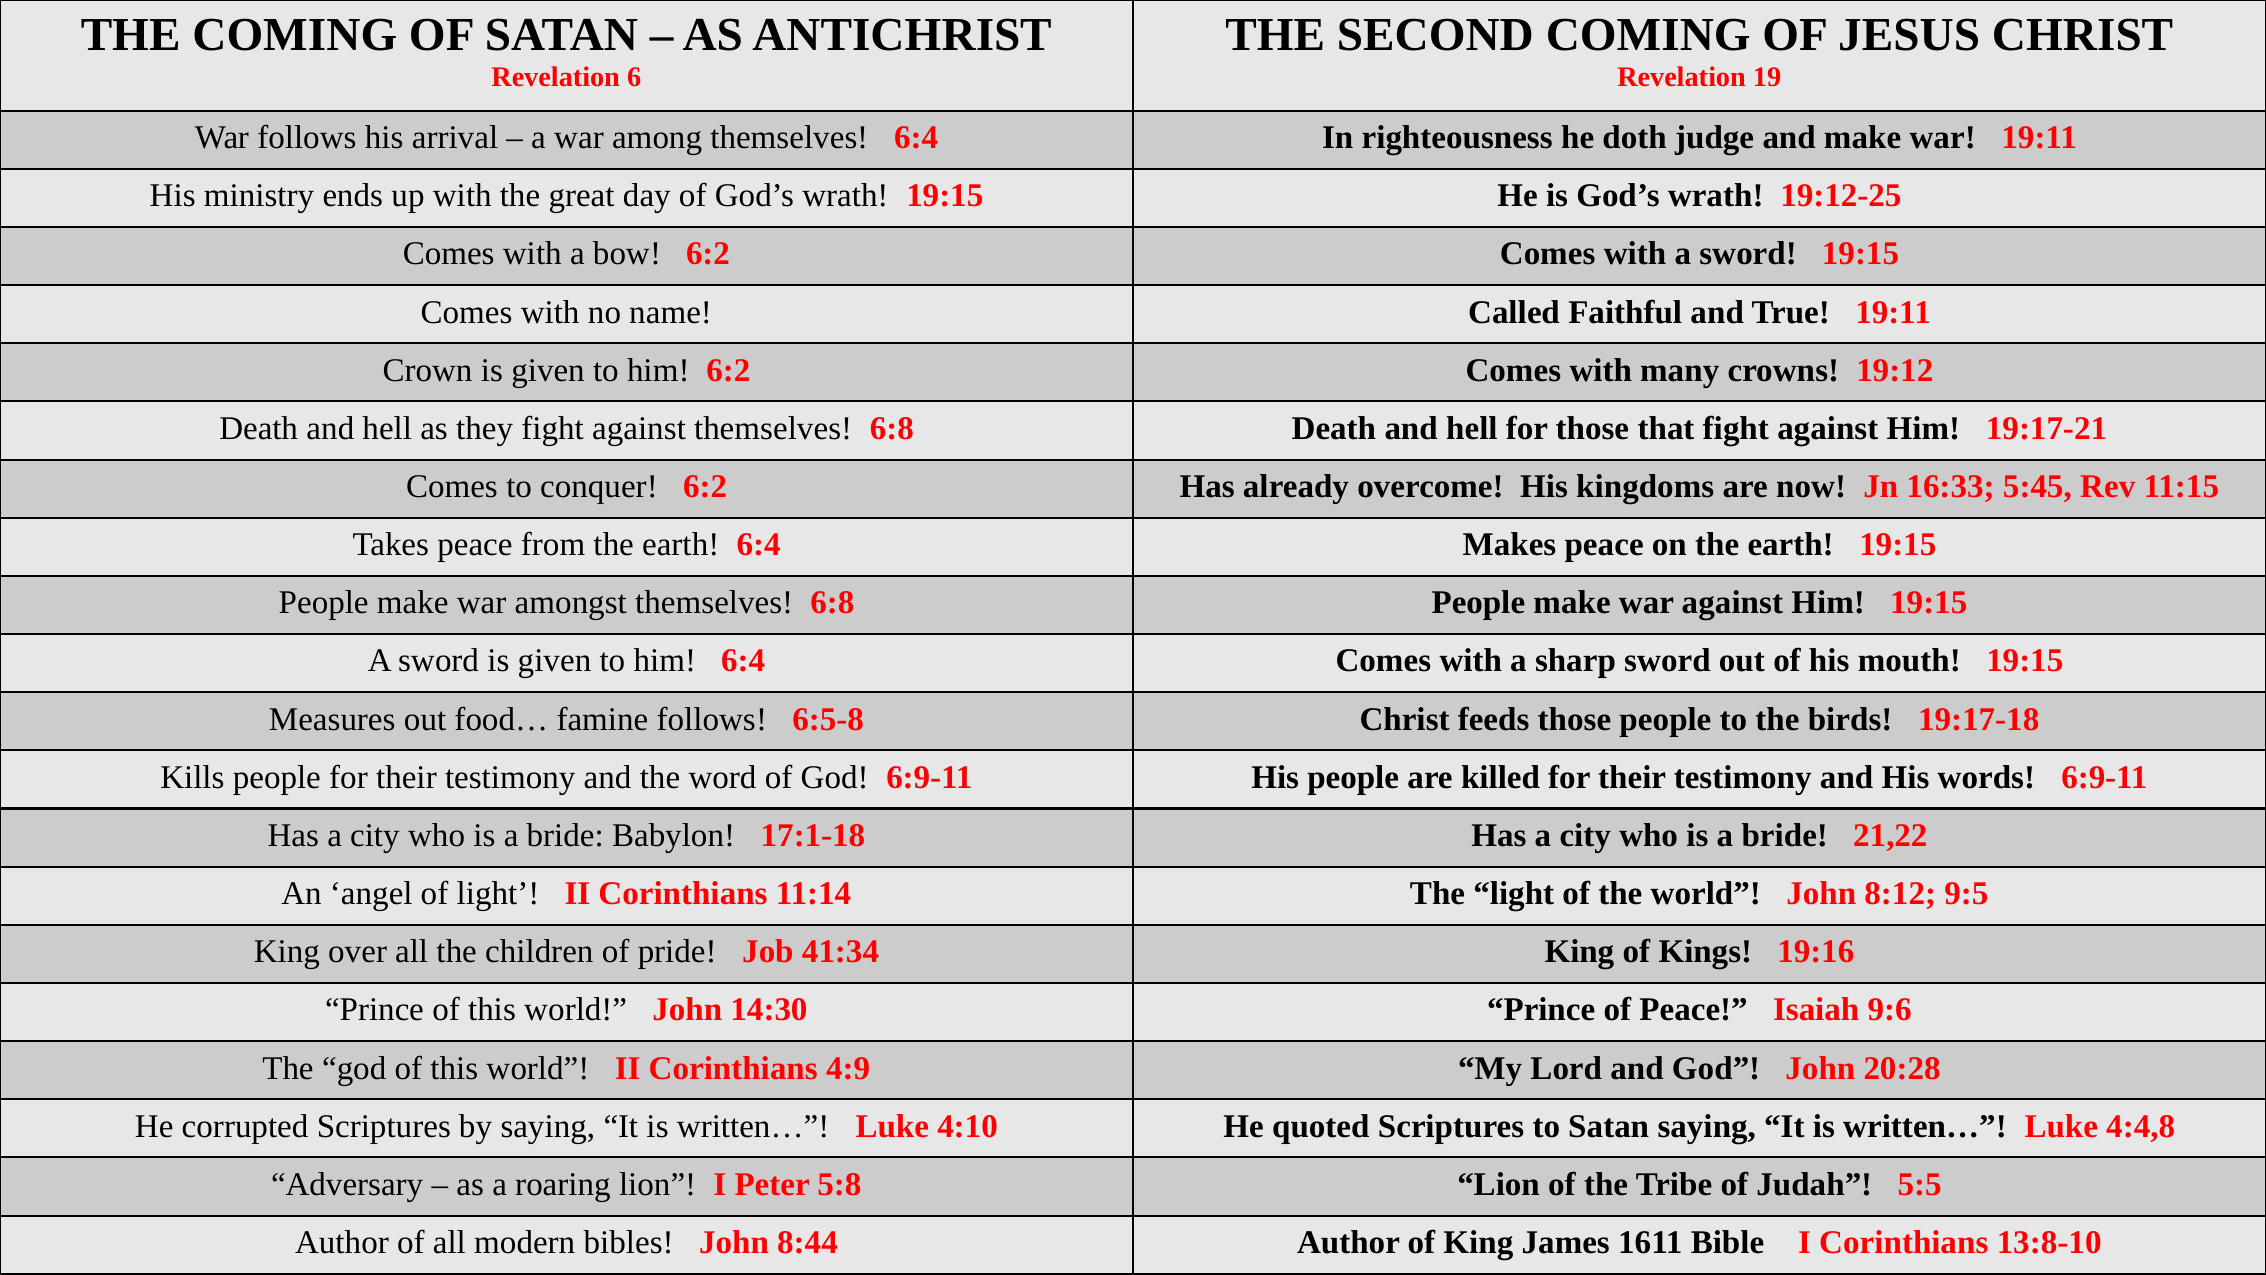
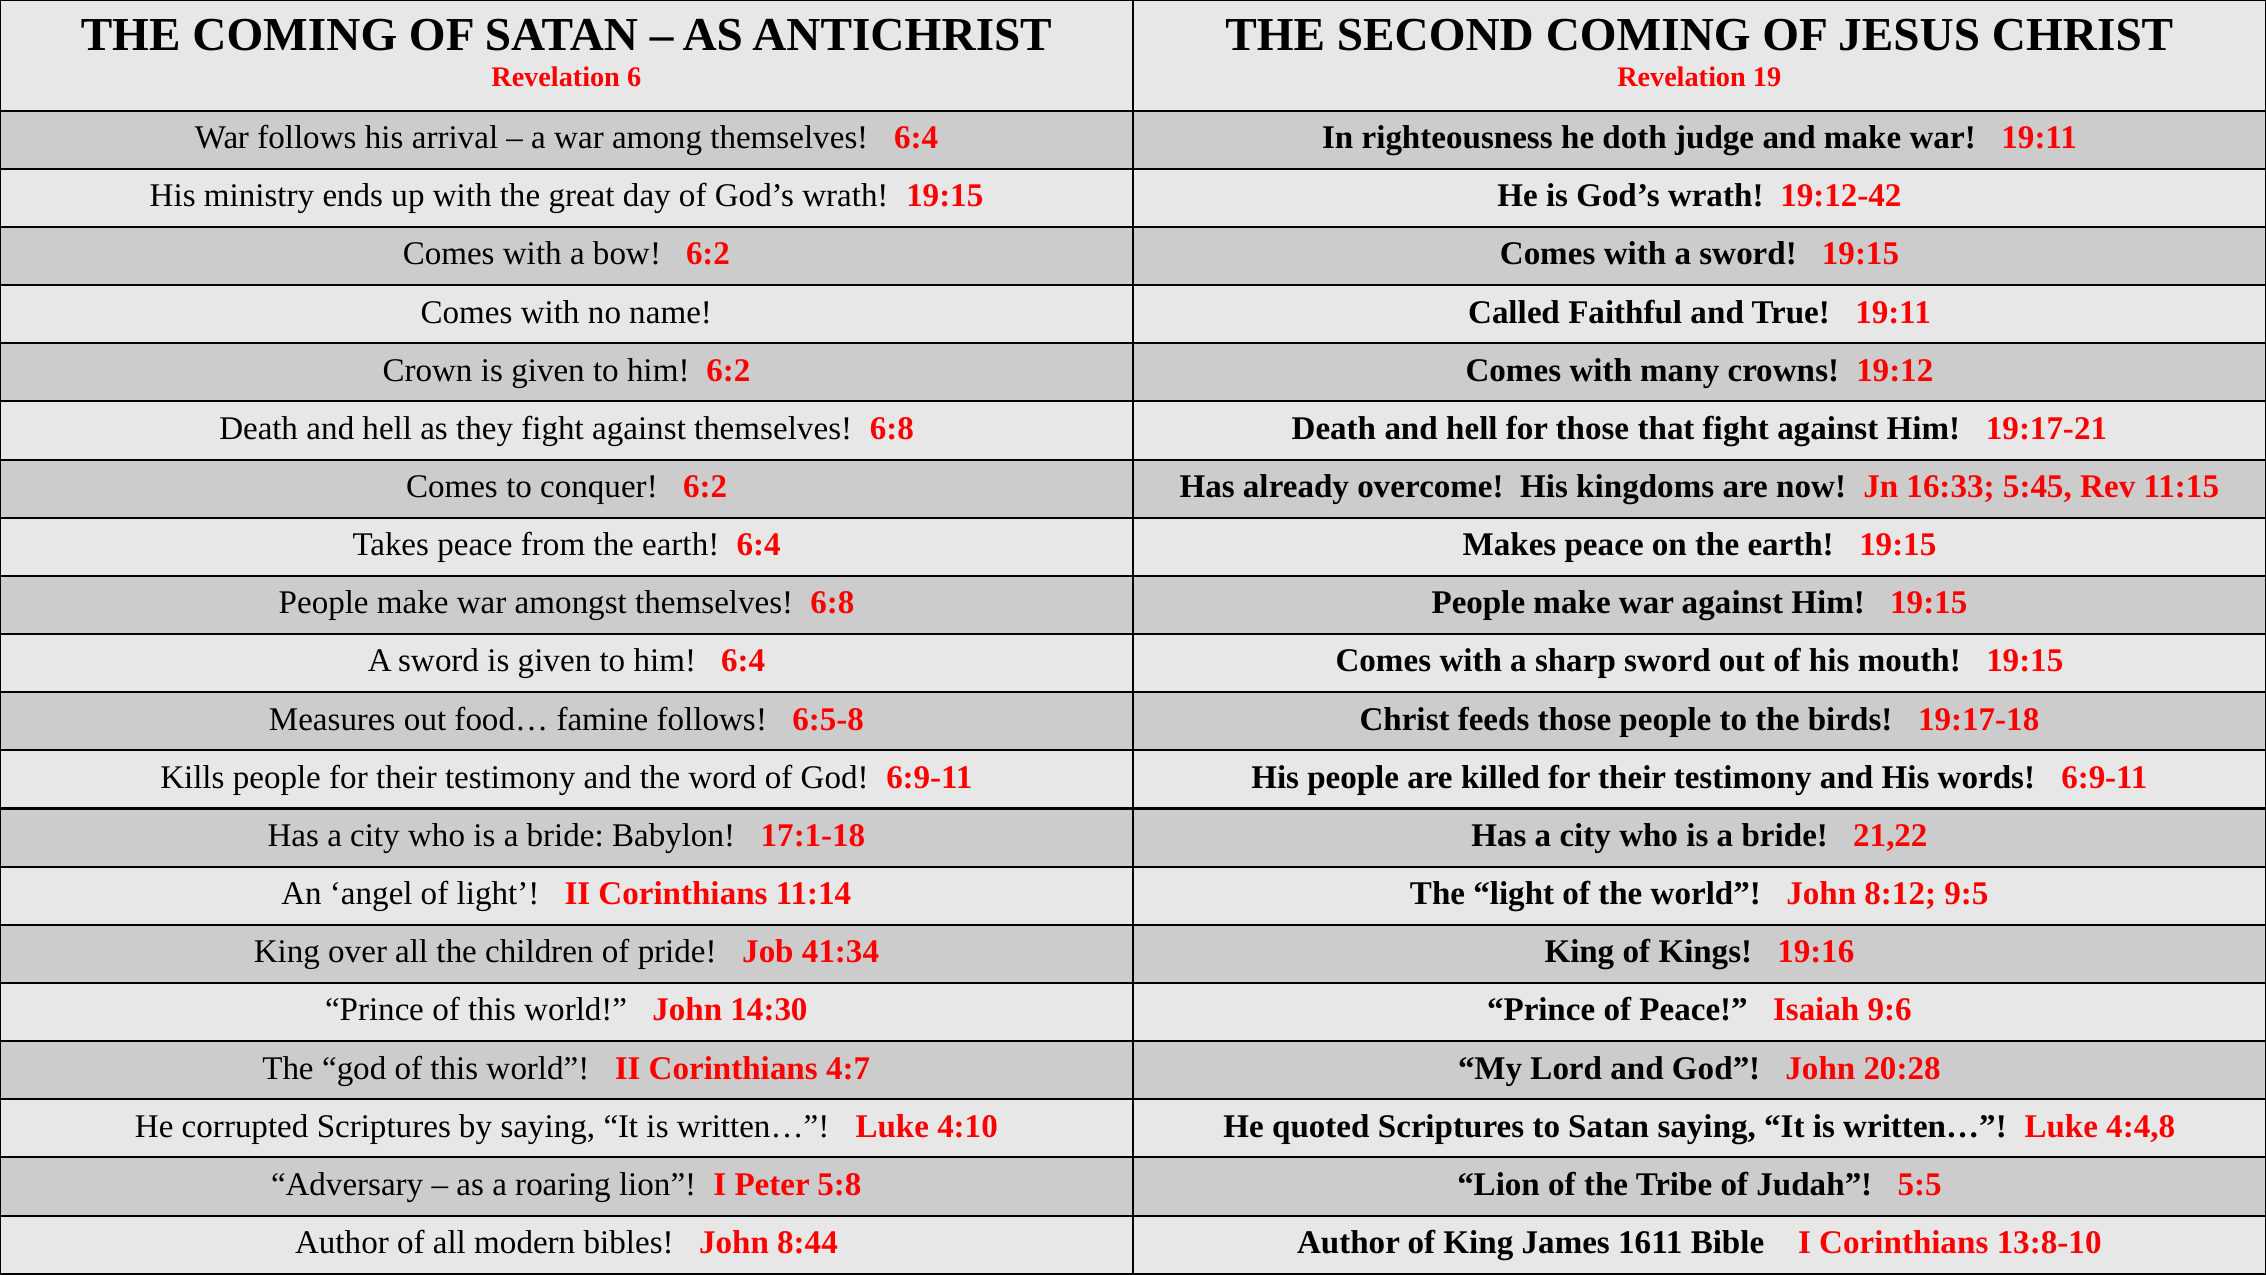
19:12-25: 19:12-25 -> 19:12-42 (1841, 196)
4:9: 4:9 -> 4:7 (848, 1068)
